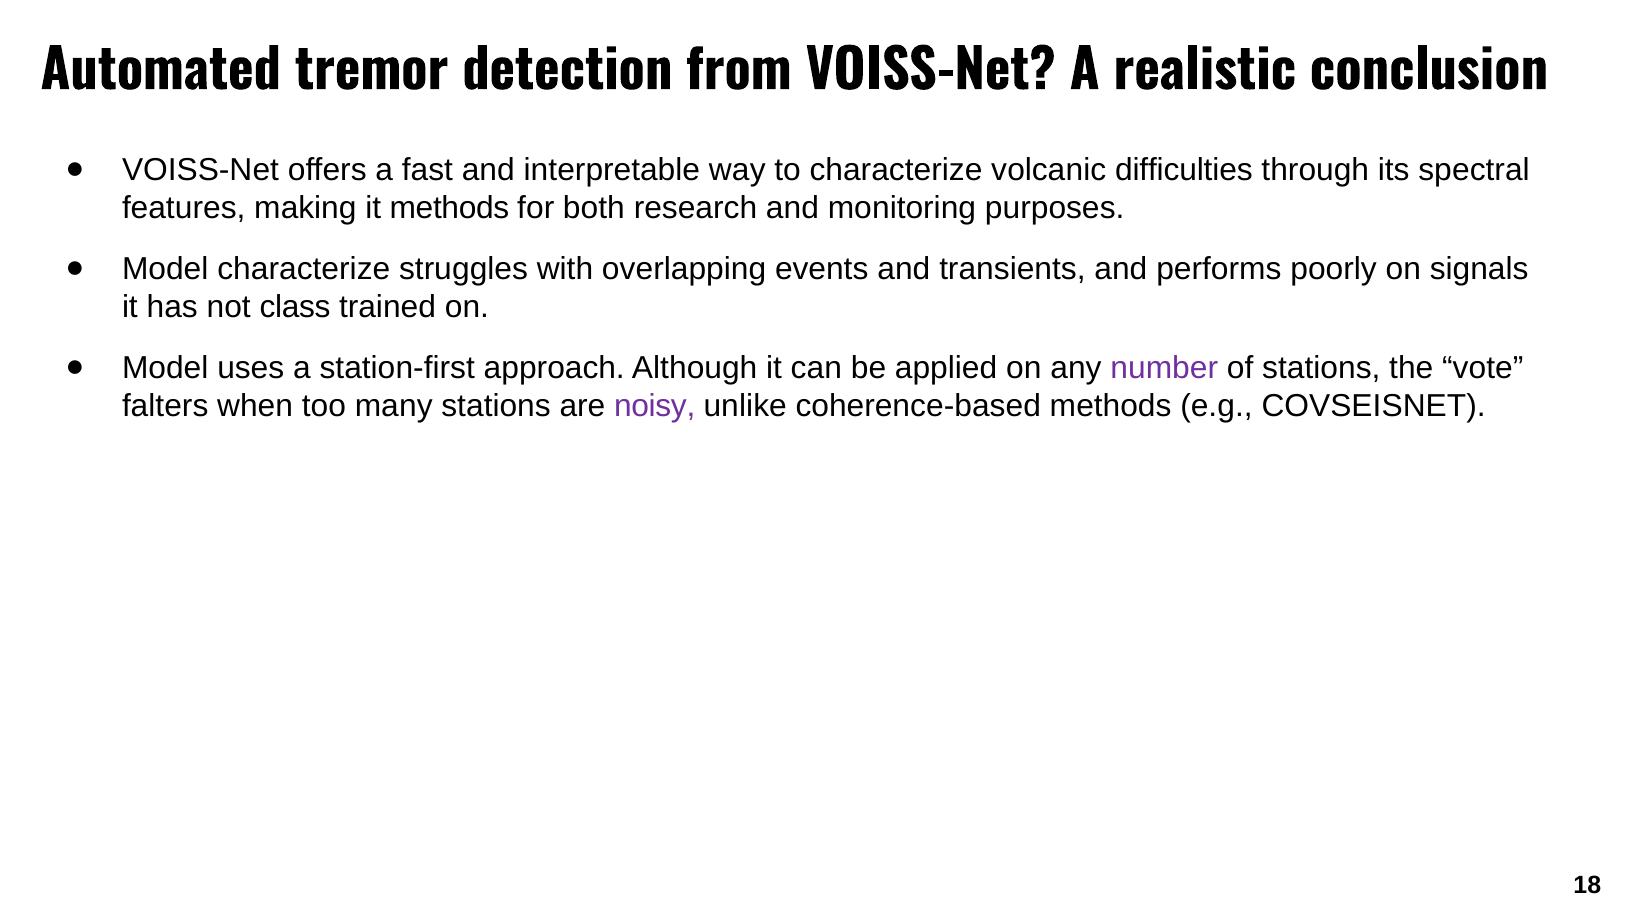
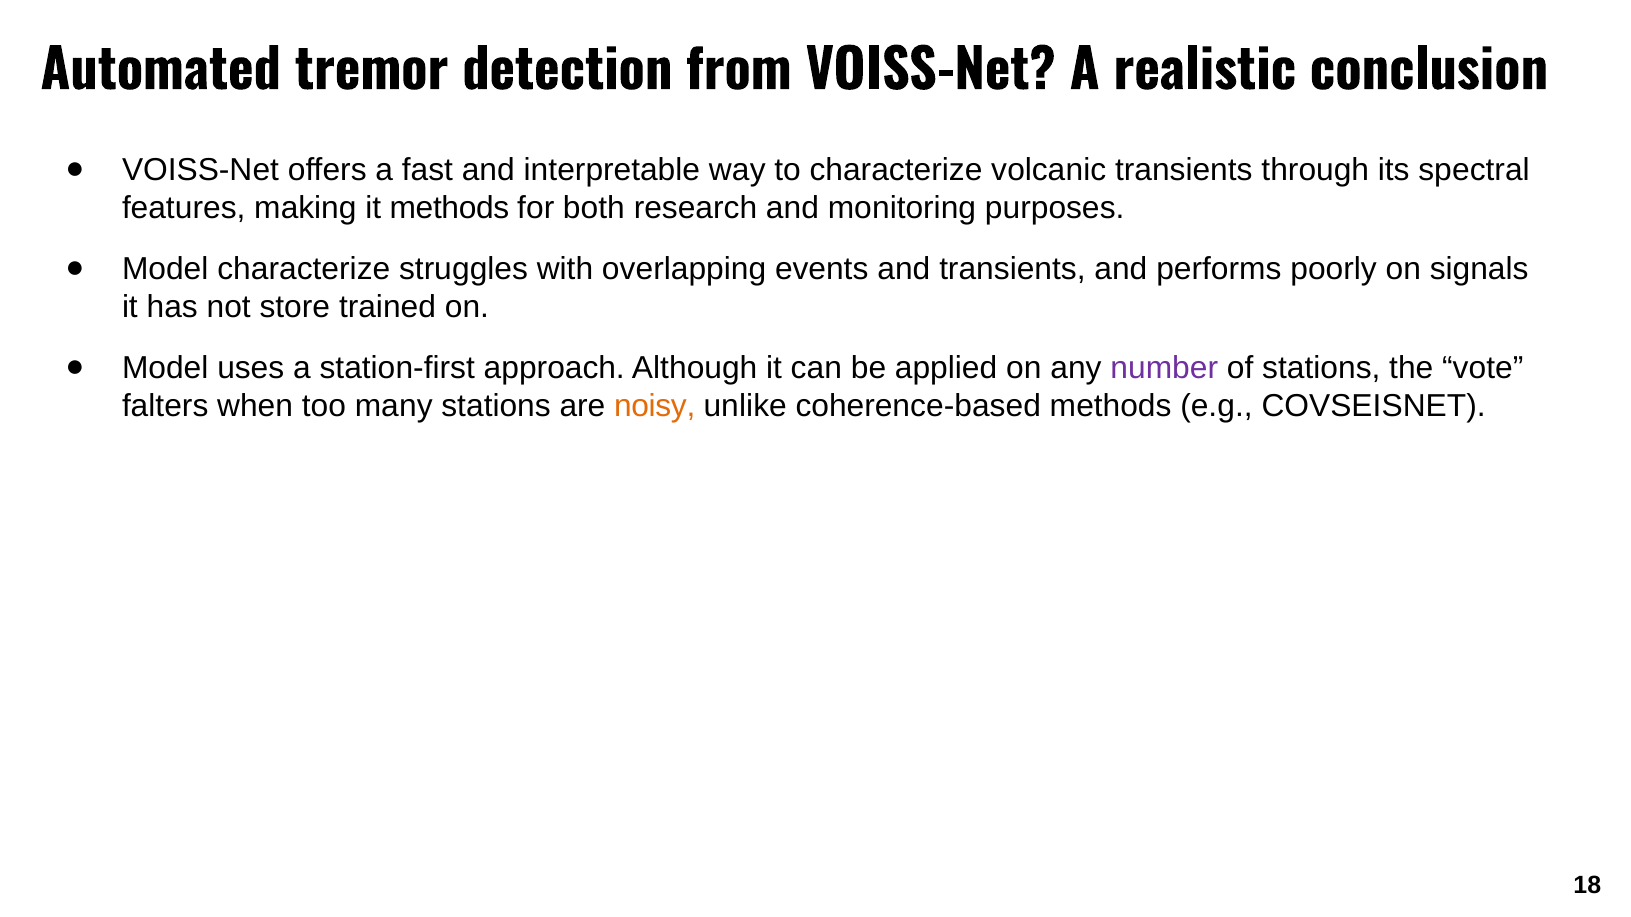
volcanic difficulties: difficulties -> transients (1184, 170)
class: class -> store (295, 307)
noisy colour: purple -> orange (655, 406)
